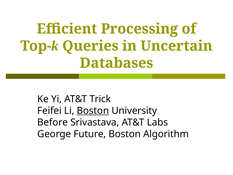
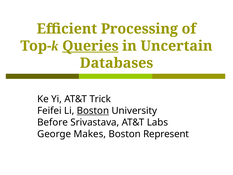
Queries underline: none -> present (90, 46)
Future: Future -> Makes (90, 134)
Algorithm: Algorithm -> Represent (166, 134)
